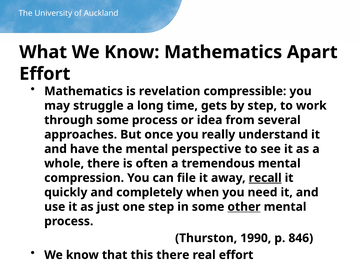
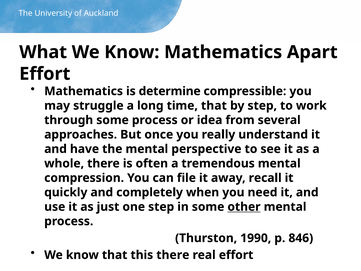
revelation: revelation -> determine (170, 91)
time gets: gets -> that (214, 106)
recall underline: present -> none (265, 178)
